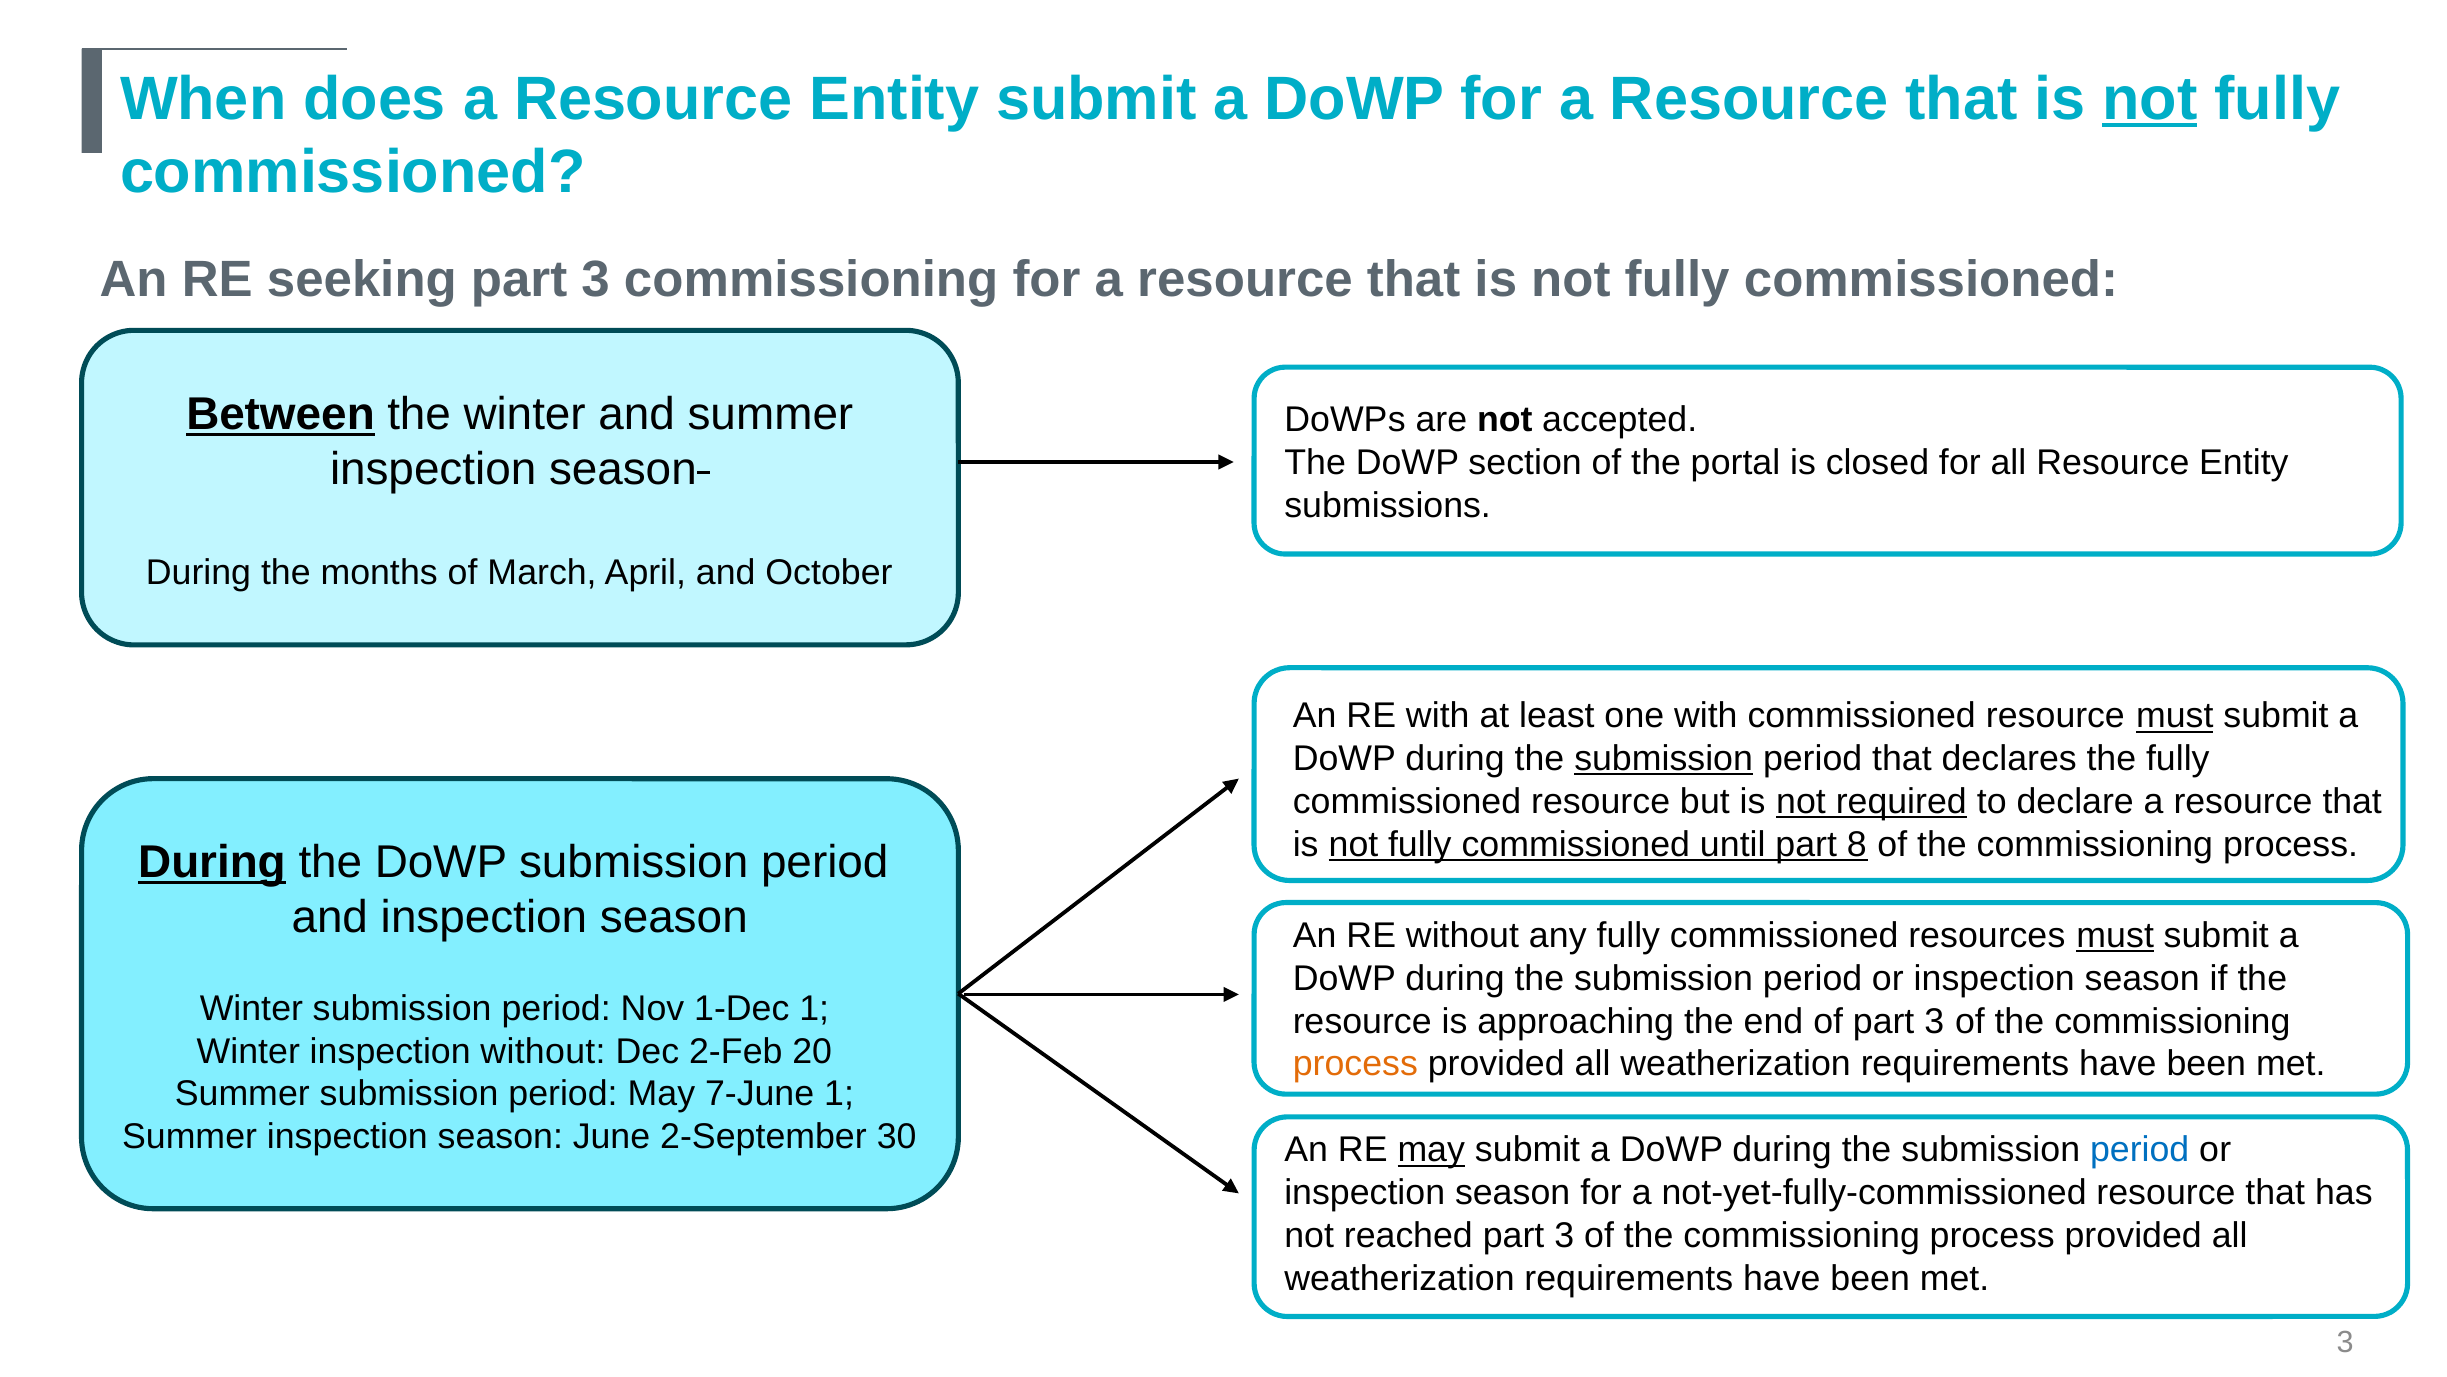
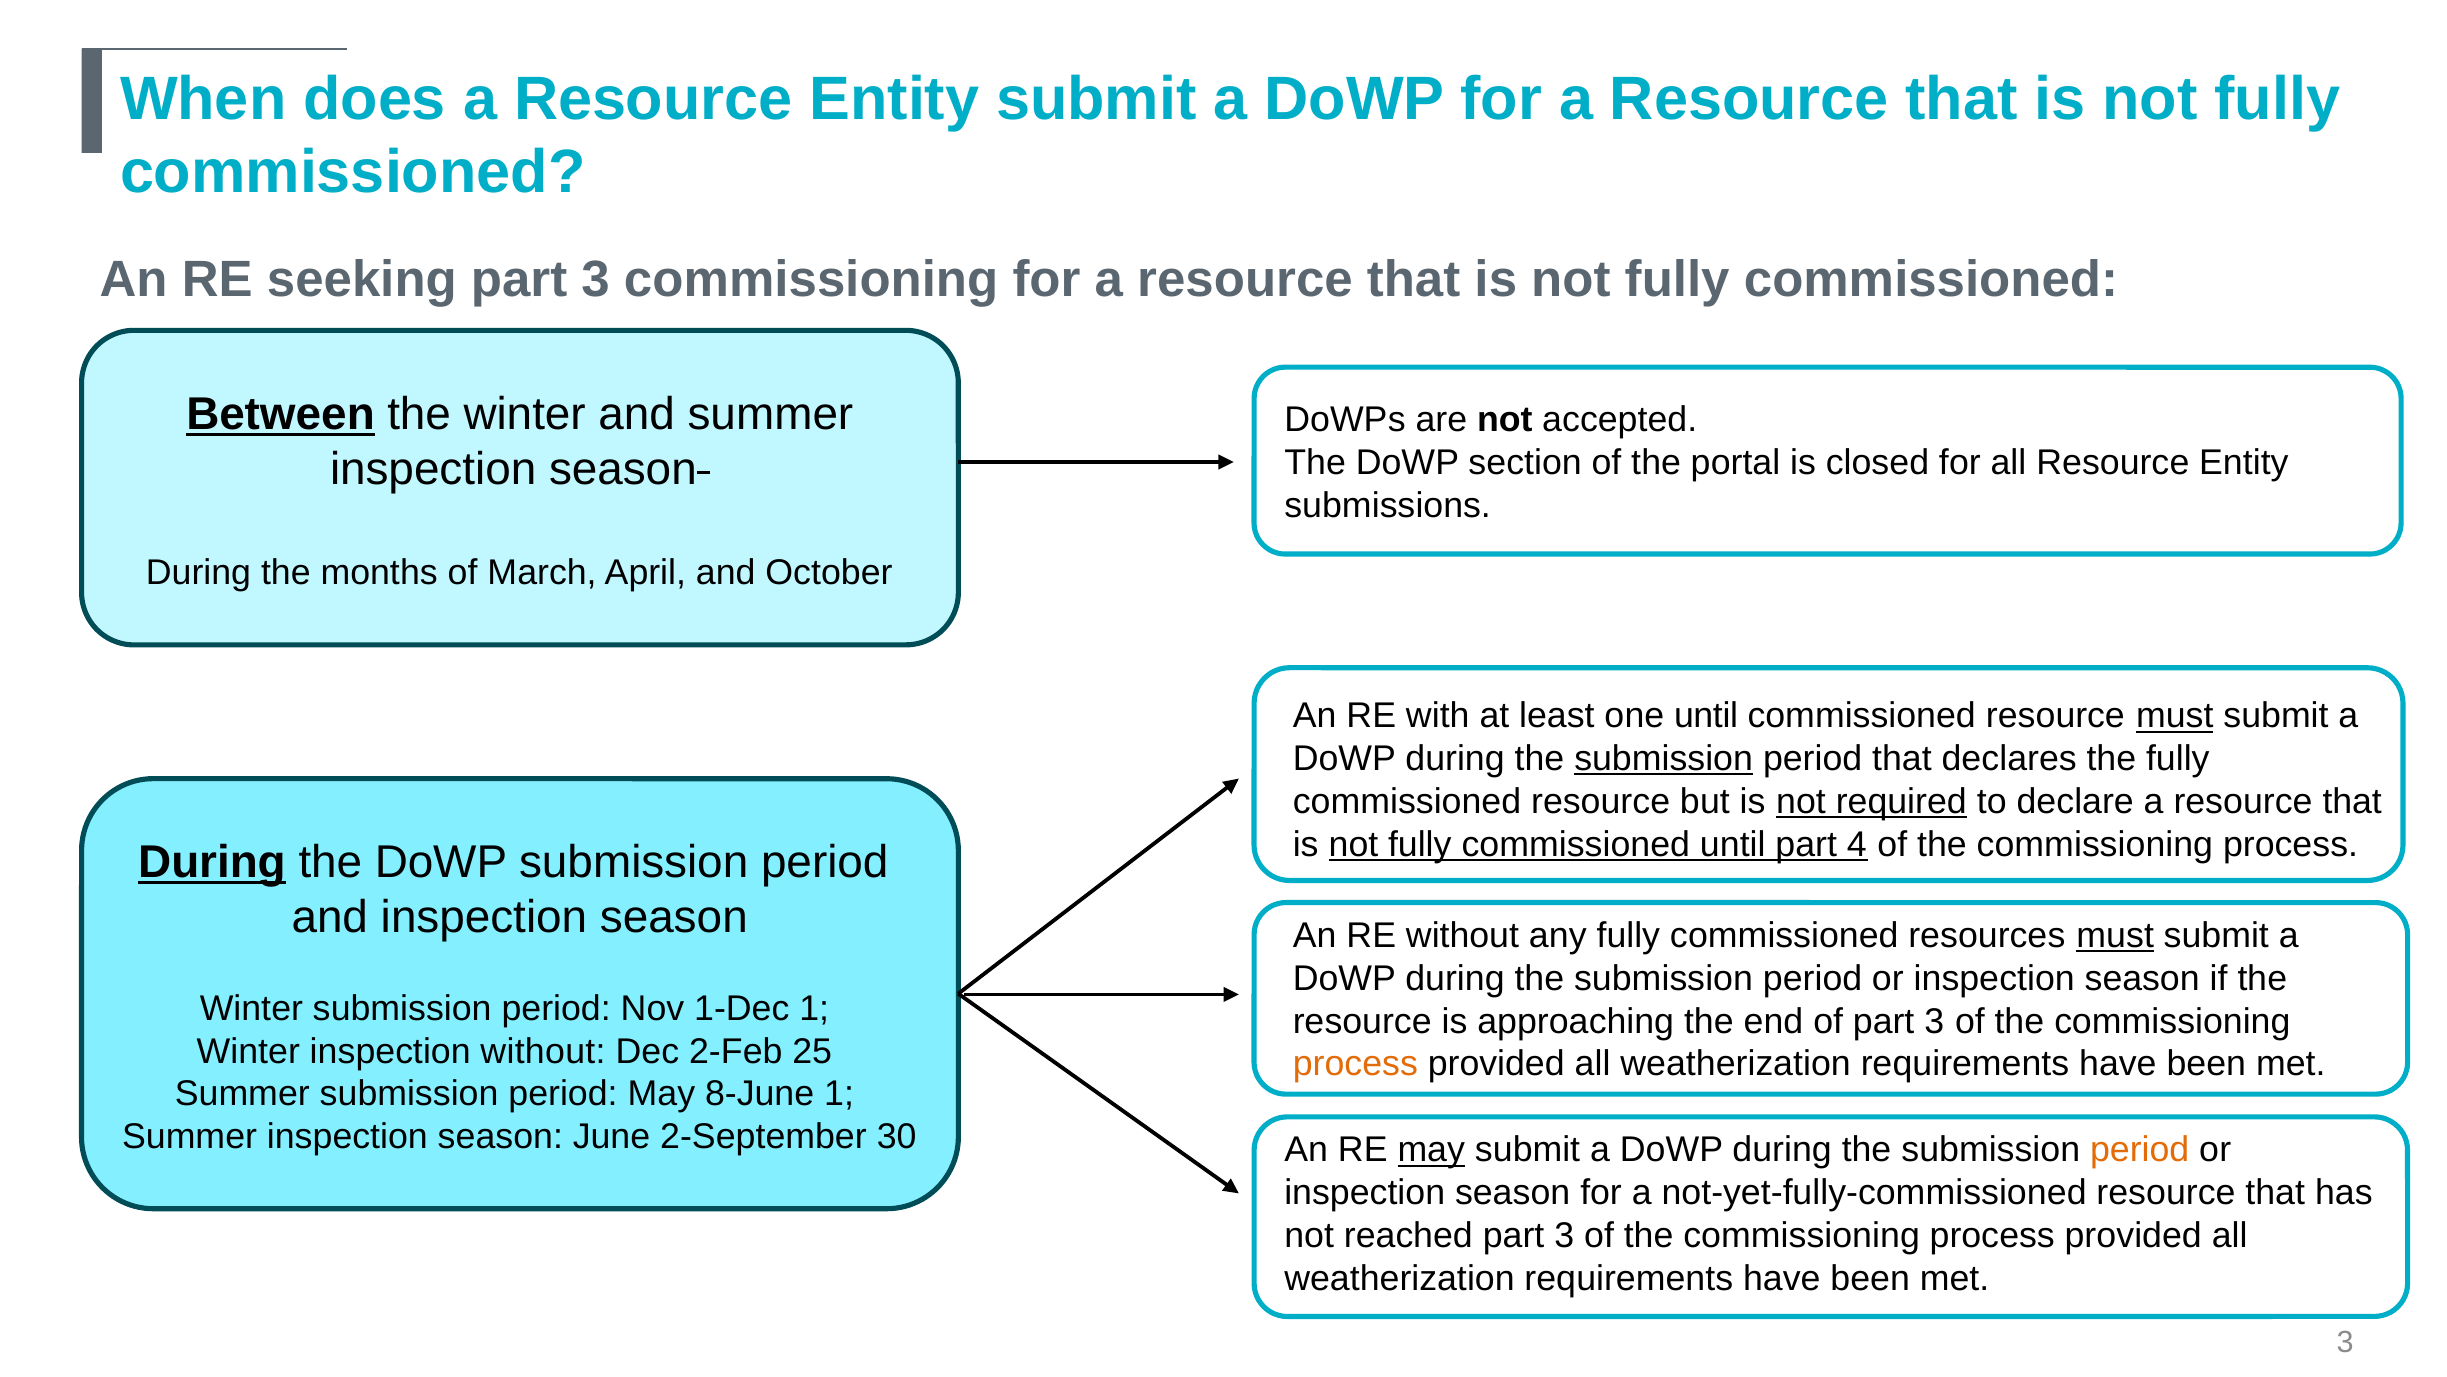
not underline: present -> none (2150, 99)
one with: with -> until (1706, 716)
8: 8 -> 4 (1857, 844)
20: 20 -> 25 (812, 1051)
7-June: 7-June -> 8-June (760, 1094)
period colour: blue -> orange (2140, 1149)
